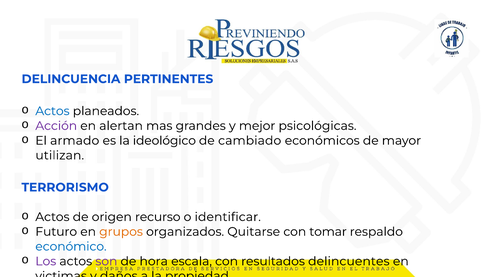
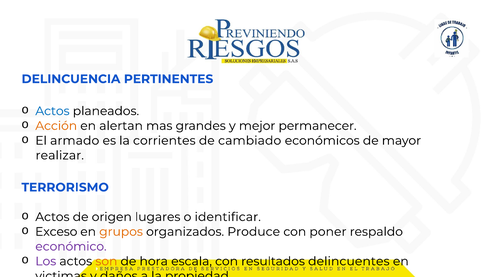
Acción colour: purple -> orange (56, 126)
psicológicas: psicológicas -> permanecer (318, 126)
ideológico: ideológico -> corrientes (164, 140)
utilizan: utilizan -> realizar (60, 155)
recurso: recurso -> lugares (158, 217)
Futuro: Futuro -> Exceso (56, 231)
Quitarse: Quitarse -> Produce (254, 231)
tomar: tomar -> poner (328, 231)
económico colour: blue -> purple (71, 246)
son colour: purple -> orange (106, 261)
